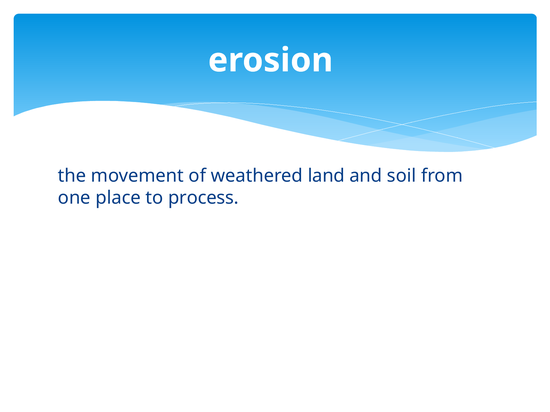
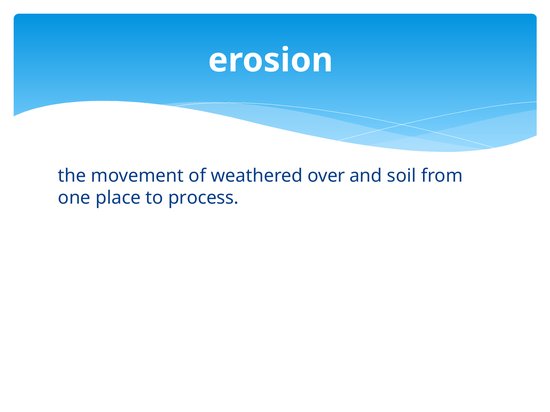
land: land -> over (326, 176)
